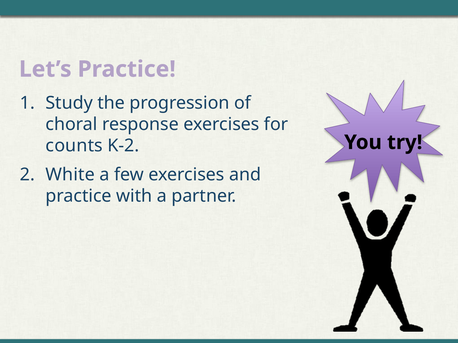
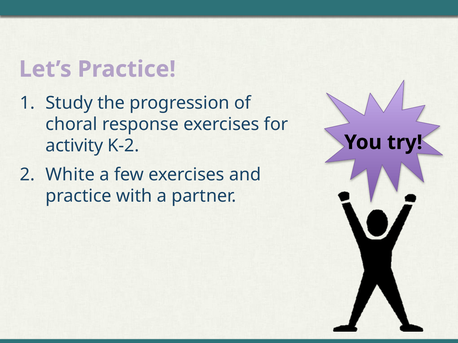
counts: counts -> activity (74, 146)
